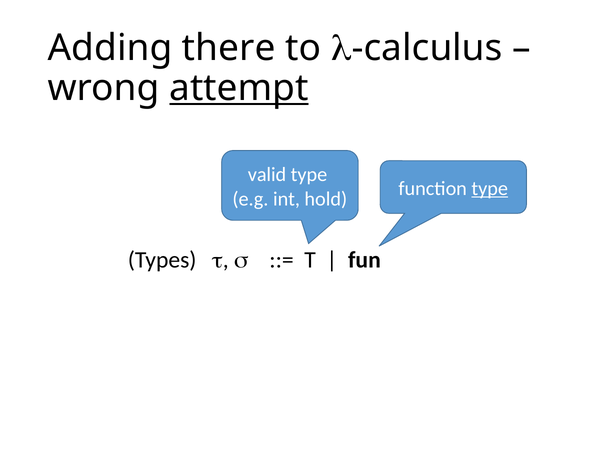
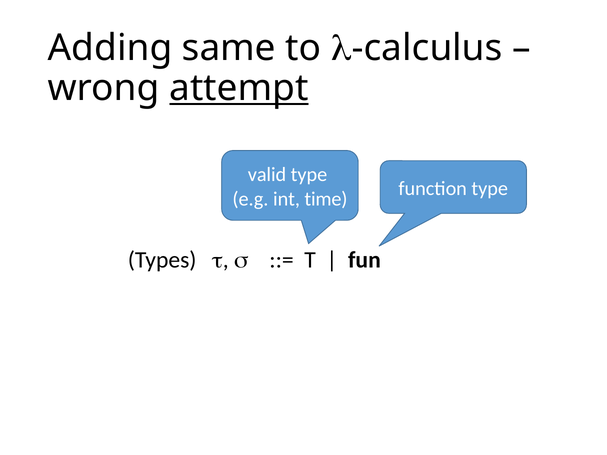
there: there -> same (229, 48)
type underline: present -> none (490, 189)
hold: hold -> time (326, 199)
